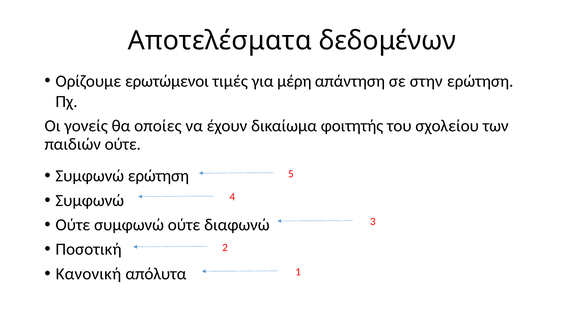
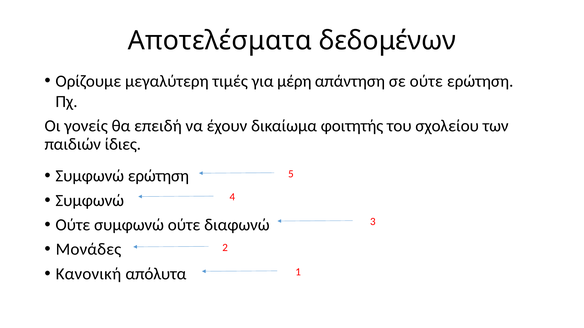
ερωτώμενοι: ερωτώμενοι -> μεγαλύτερη (167, 81)
σε στην: στην -> ούτε (426, 81)
οποίες: οποίες -> επειδή (158, 126)
παιδιών ούτε: ούτε -> ίδιες (123, 144)
Ποσοτική: Ποσοτική -> Μονάδες (88, 250)
